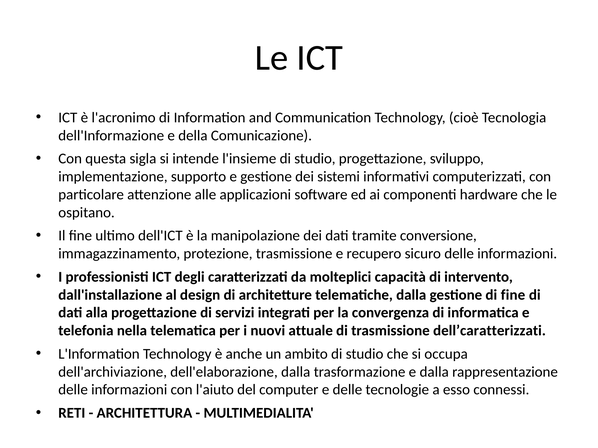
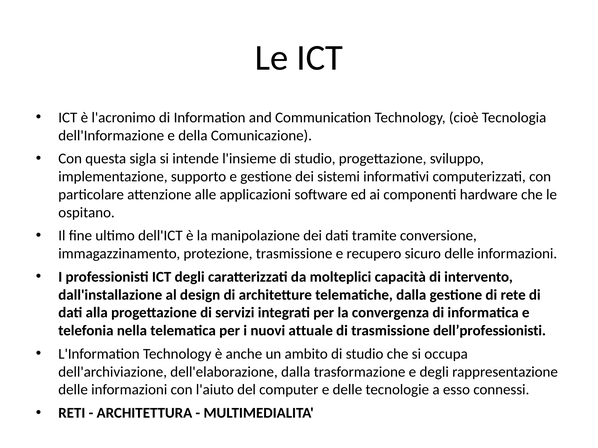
di fine: fine -> rete (513, 295)
dell’caratterizzati: dell’caratterizzati -> dell’professionisti (490, 331)
e dalla: dalla -> degli (434, 372)
